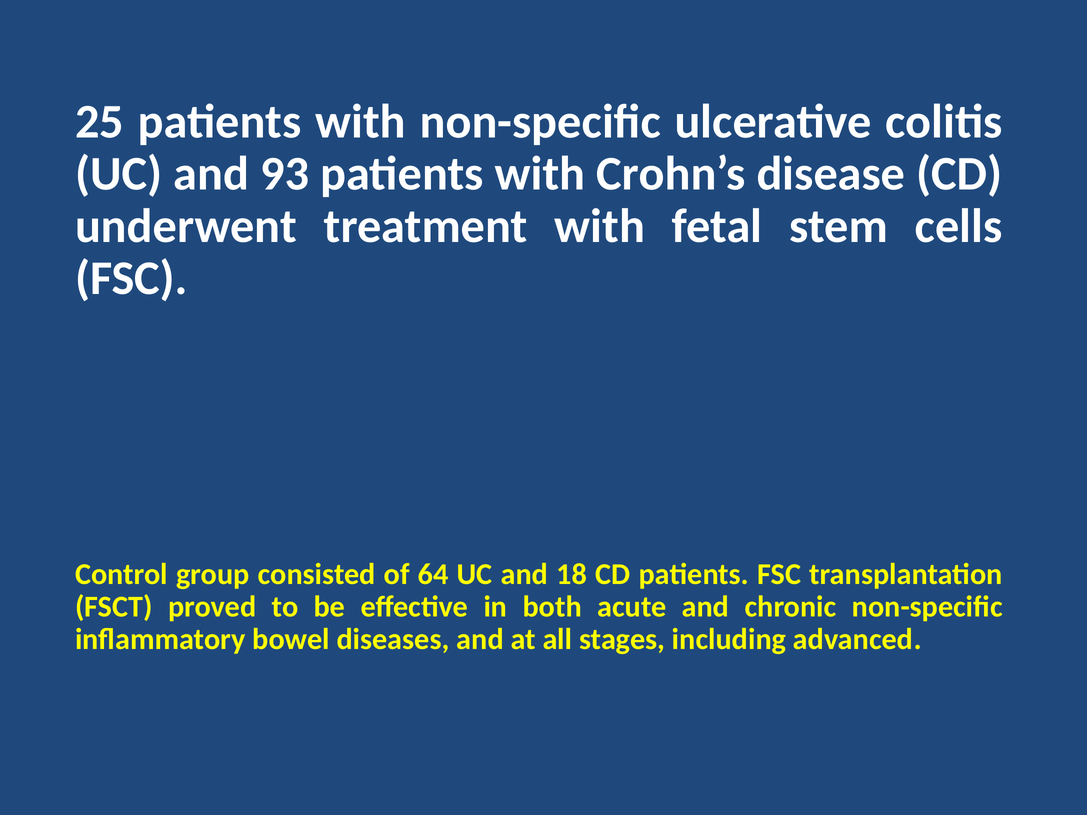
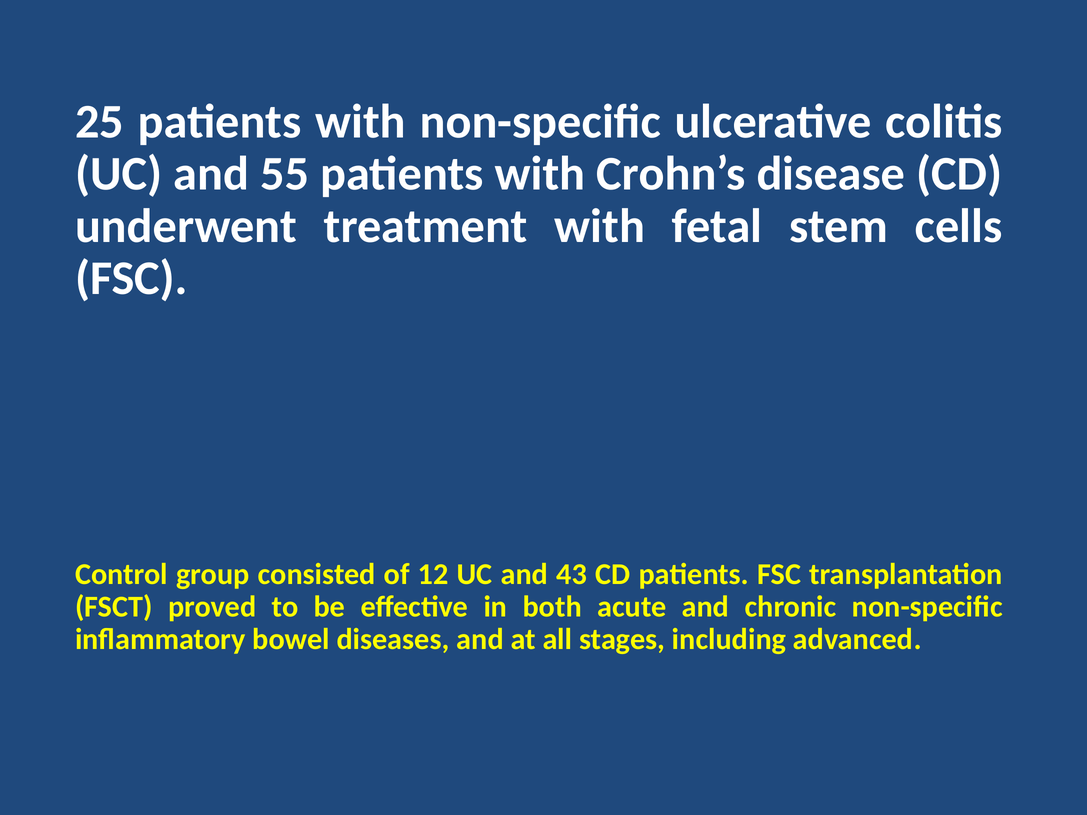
93: 93 -> 55 (285, 174)
64: 64 -> 12 (433, 574)
18: 18 -> 43 (572, 574)
